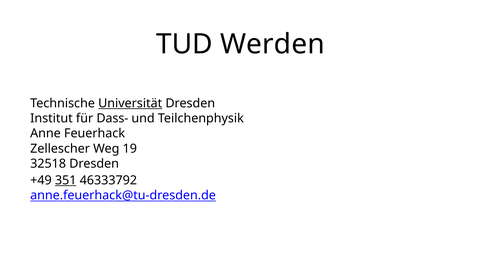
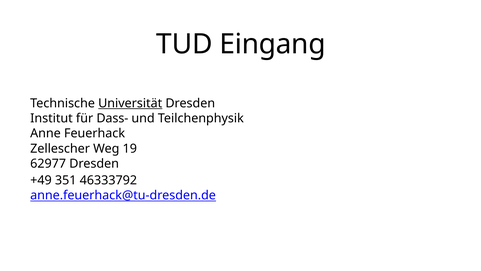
Werden: Werden -> Eingang (273, 44)
32518: 32518 -> 62977 (48, 163)
351 underline: present -> none (66, 180)
